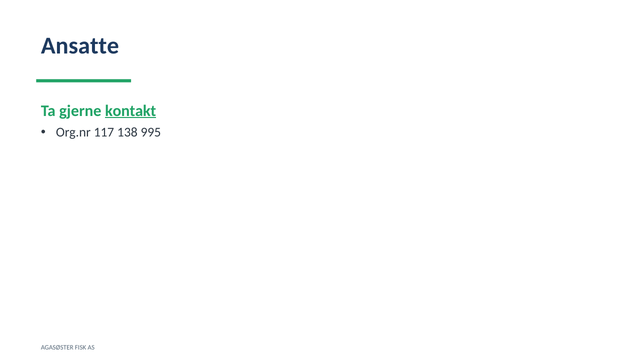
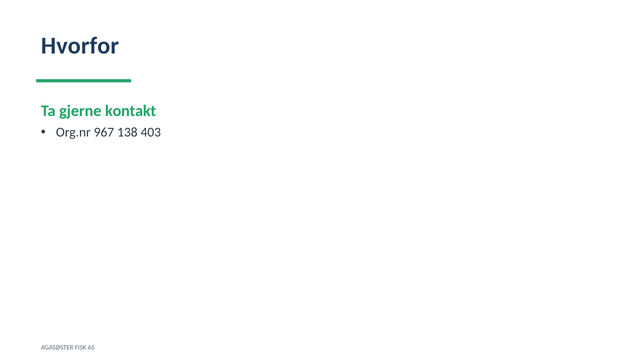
Ansatte: Ansatte -> Hvorfor (80, 46)
kontakt underline: present -> none (131, 111)
117: 117 -> 967 (104, 132)
995: 995 -> 403 (151, 132)
